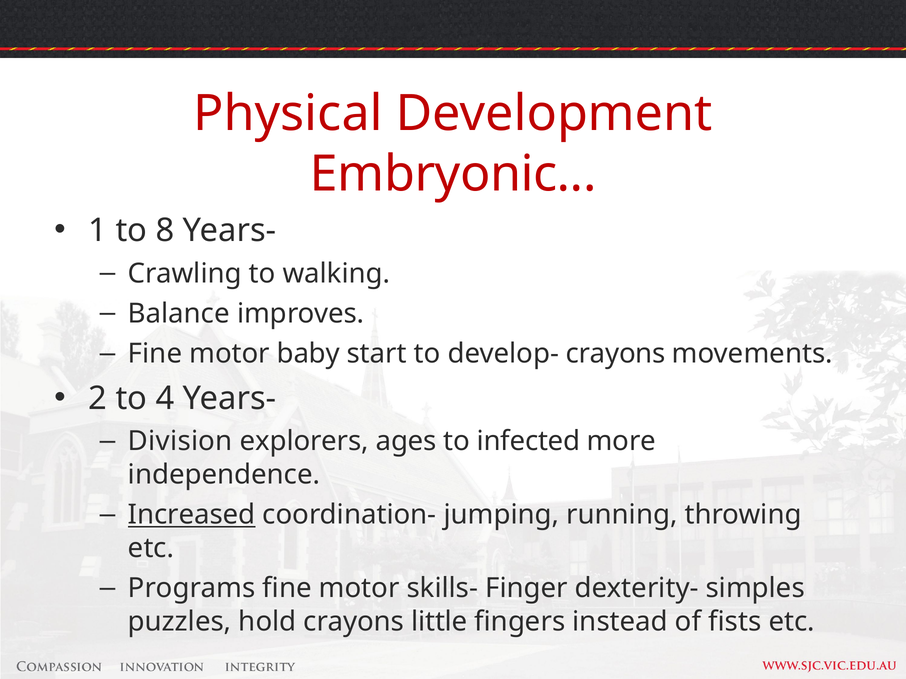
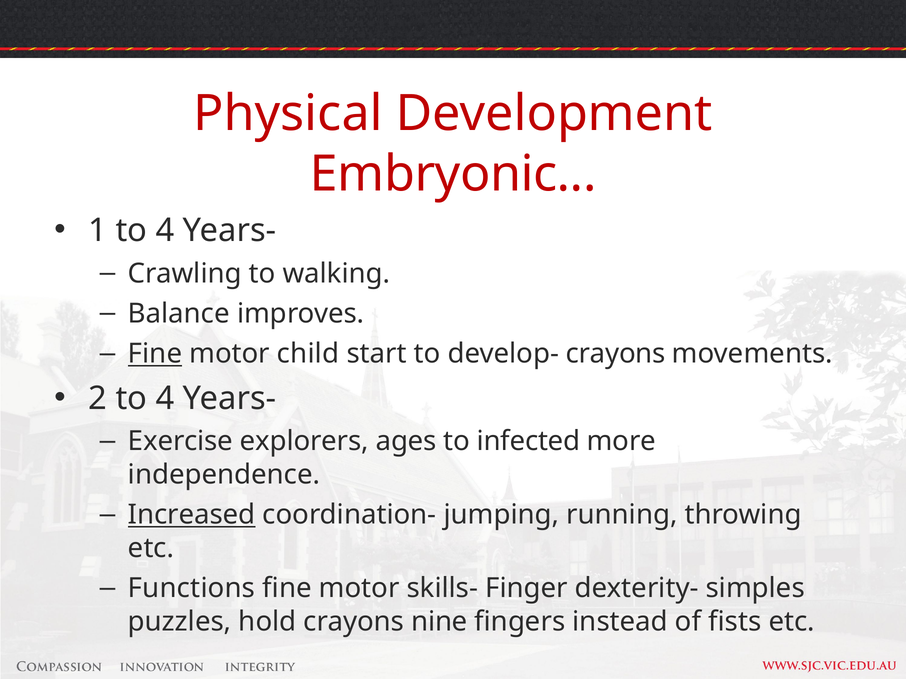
1 to 8: 8 -> 4 (165, 231)
Fine underline: none -> present (155, 354)
baby: baby -> child (308, 354)
Division: Division -> Exercise (180, 442)
Programs: Programs -> Functions (192, 589)
little: little -> nine (439, 622)
